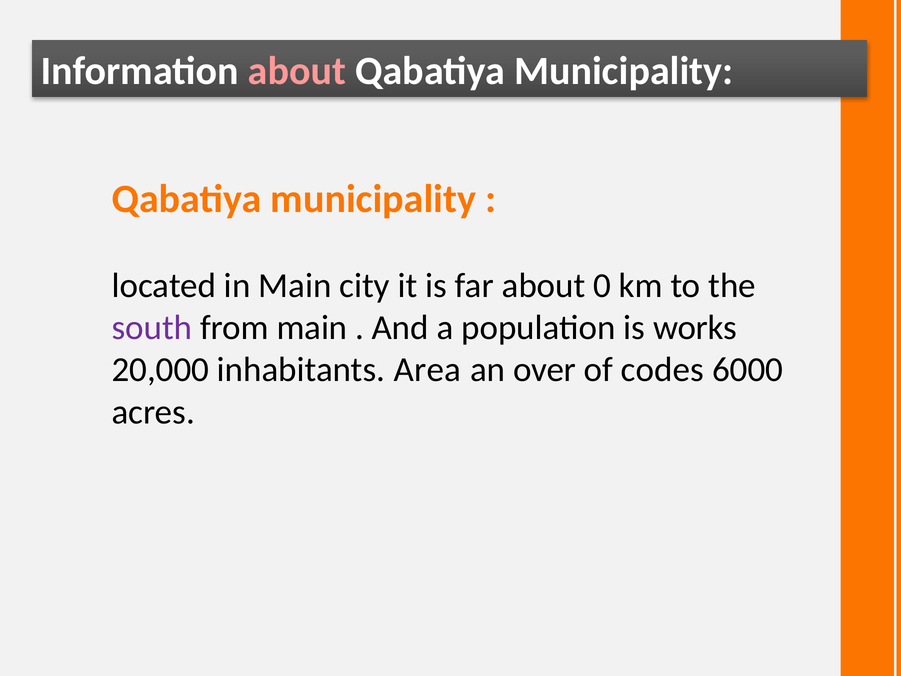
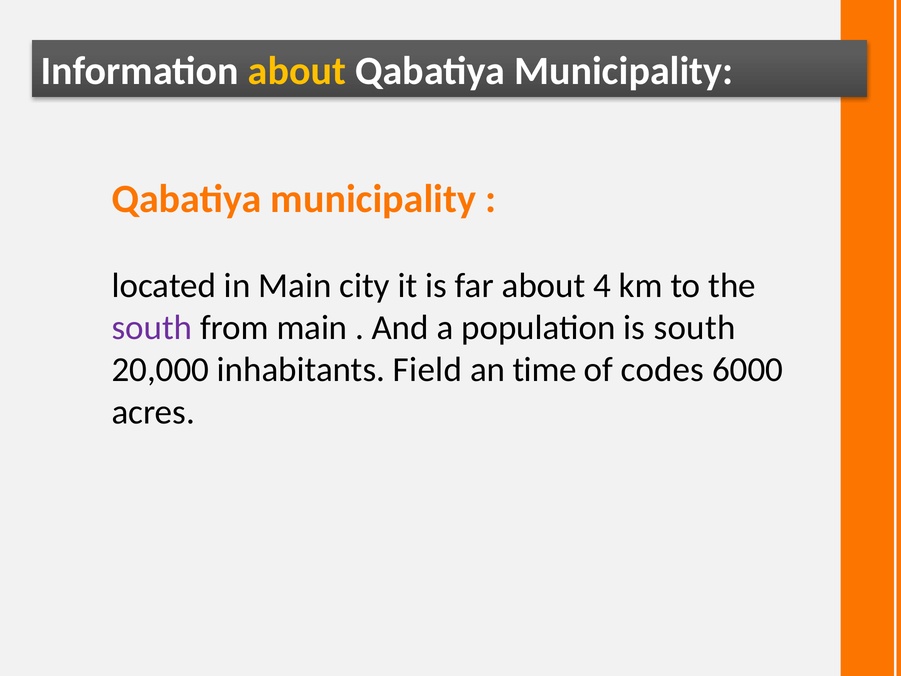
about colour: pink -> yellow (297, 71)
0: 0 -> 4 (602, 286)
is works: works -> south (695, 328)
Area: Area -> Field (427, 370)
over: over -> time (545, 370)
